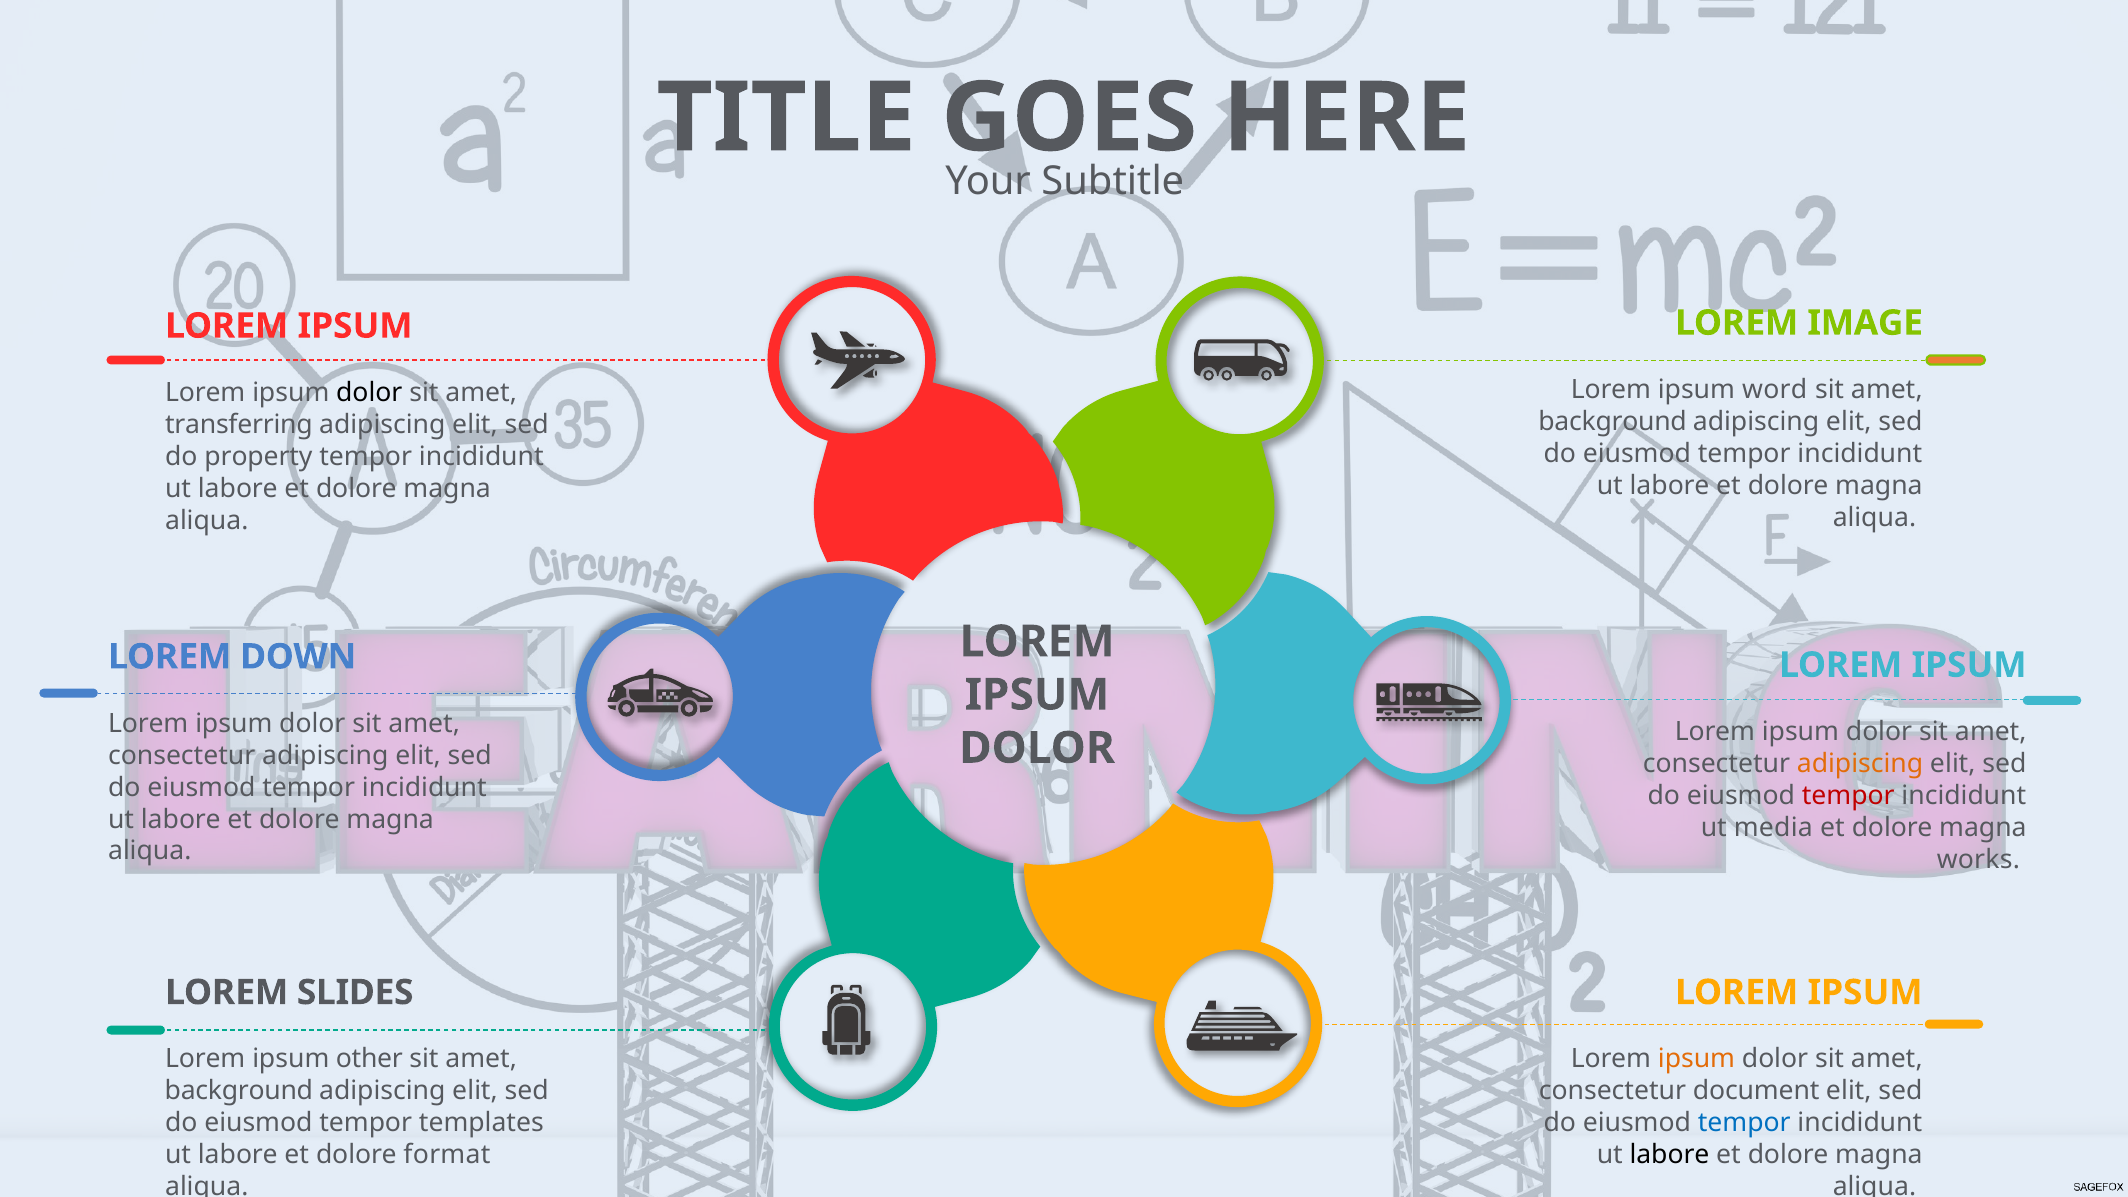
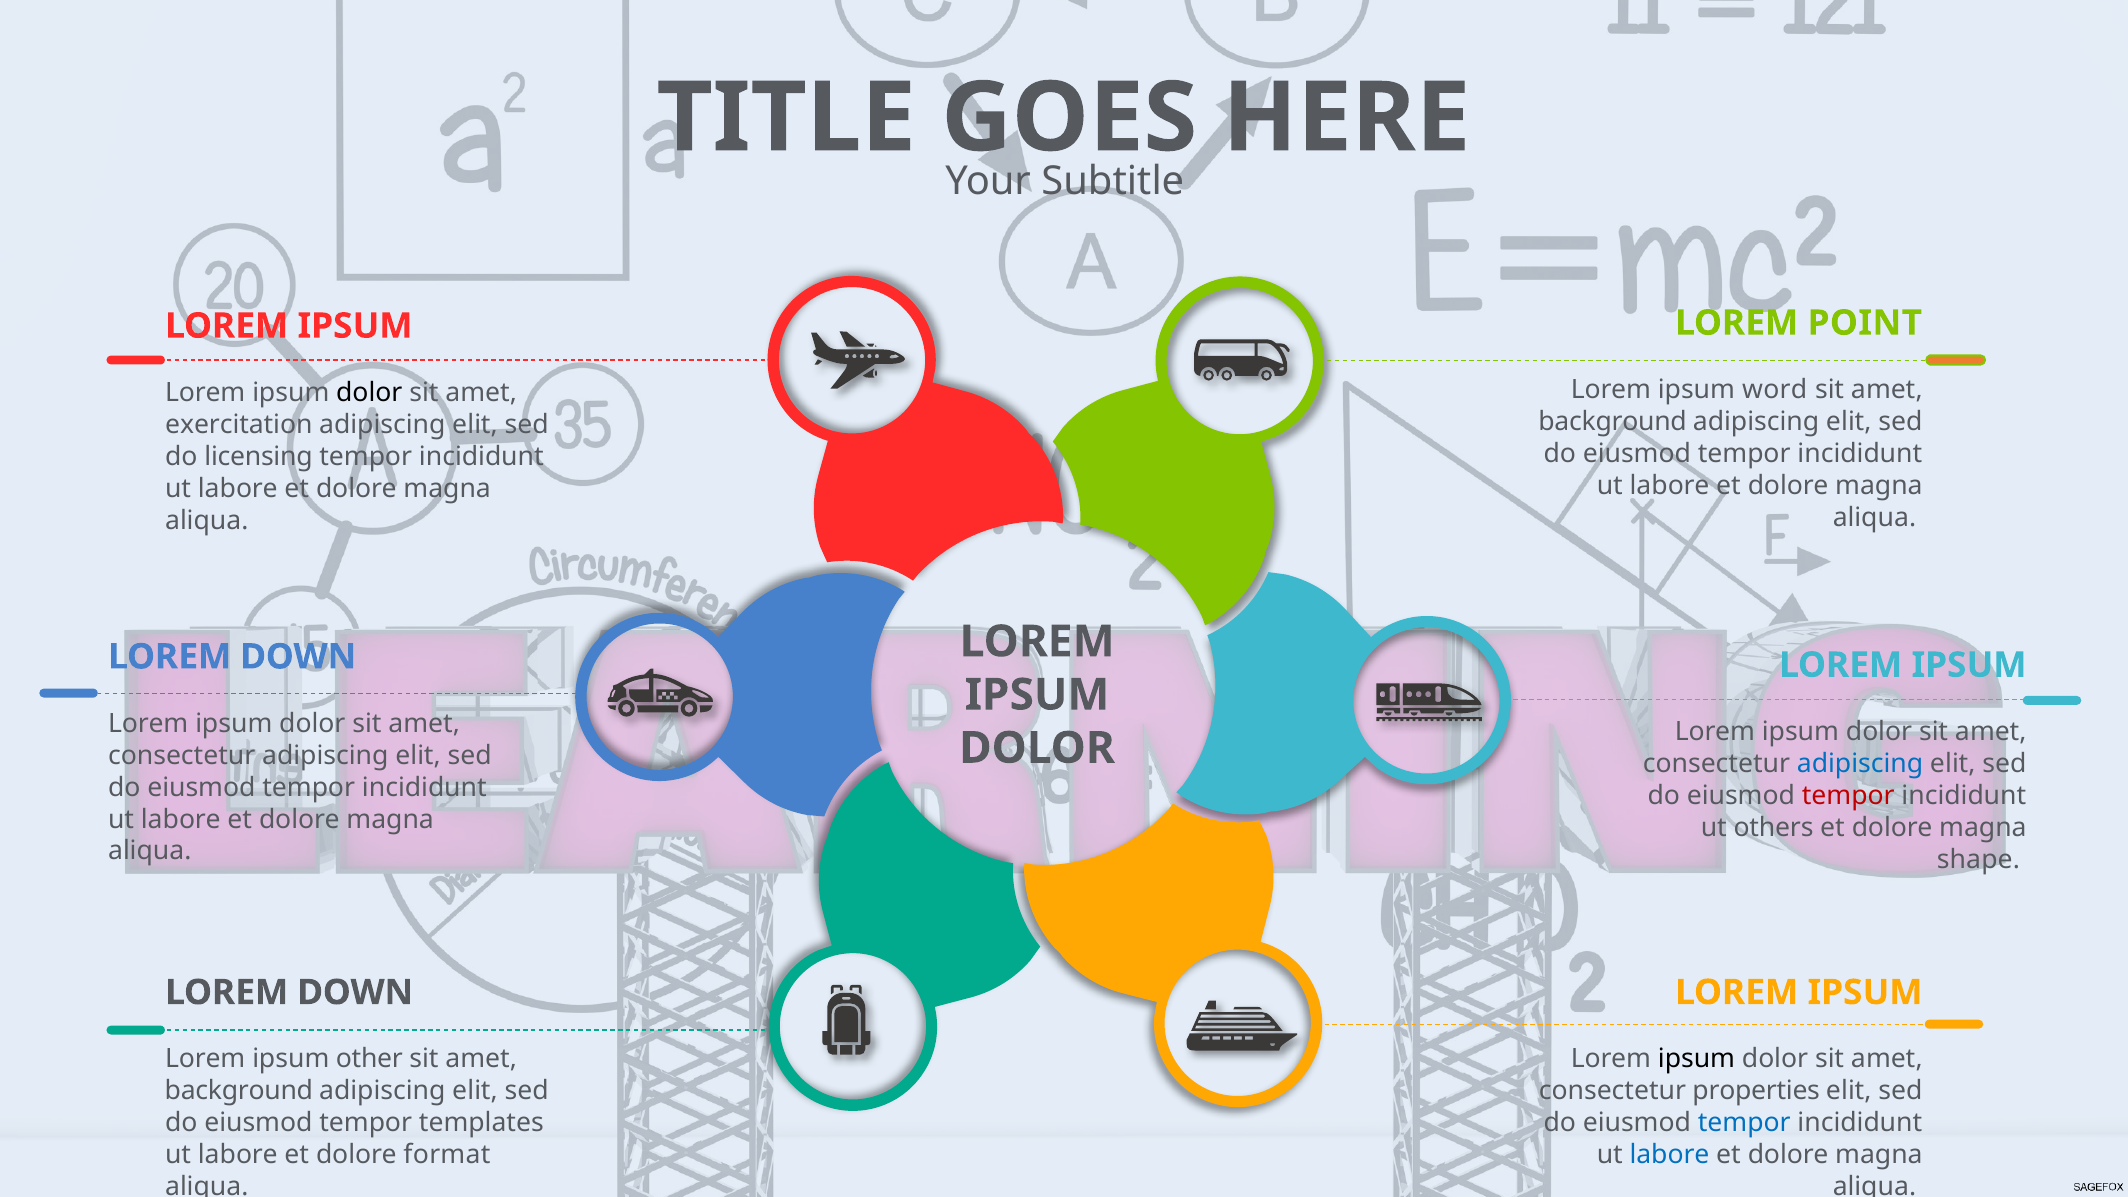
IMAGE: IMAGE -> POINT (1865, 323)
transferring: transferring -> exercitation (239, 425)
property: property -> licensing (259, 457)
adipiscing colour: orange -> blue (1860, 764)
media: media -> others (1774, 828)
works: works -> shape (1978, 859)
SLIDES: SLIDES -> DOWN (355, 992)
ipsum colour: orange -> black (1697, 1059)
document: document -> properties (1756, 1091)
labore colour: black -> blue (1669, 1155)
